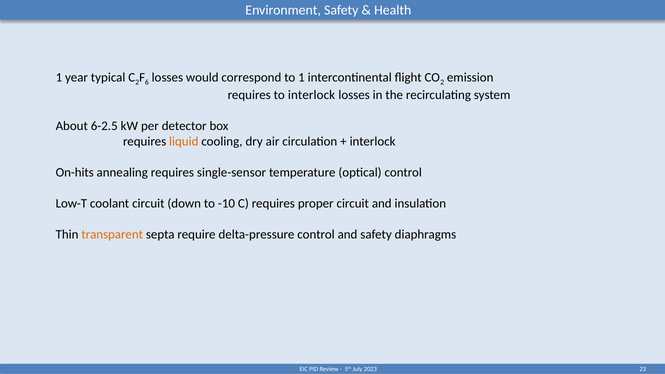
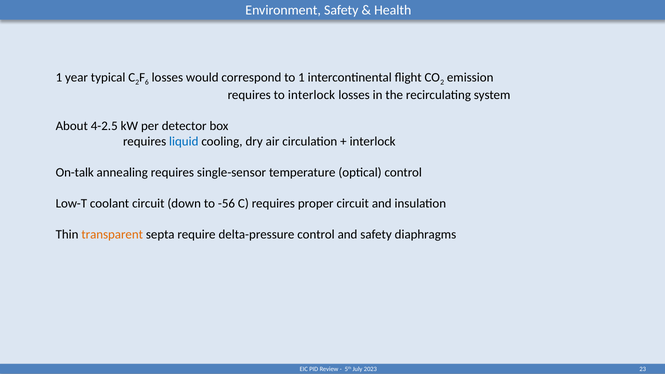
6-2.5: 6-2.5 -> 4-2.5 (104, 126)
liquid colour: orange -> blue (184, 142)
On-hits: On-hits -> On-talk (75, 173)
-10: -10 -> -56 (227, 204)
